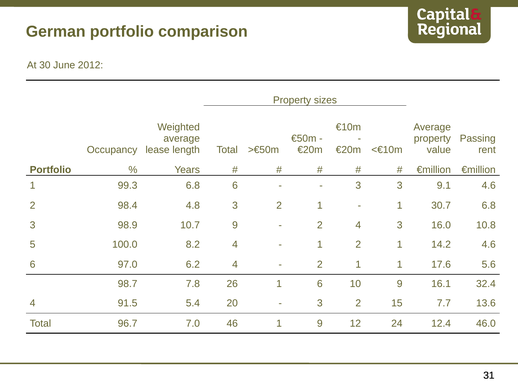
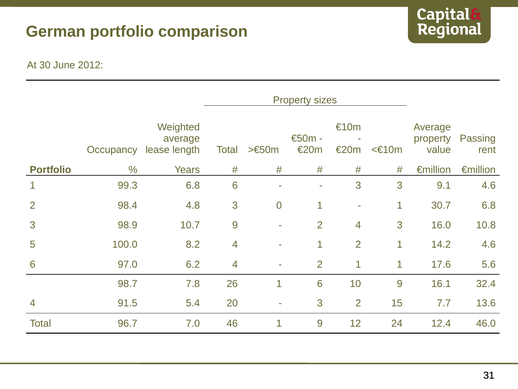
4.8 3 2: 2 -> 0 (279, 205)
